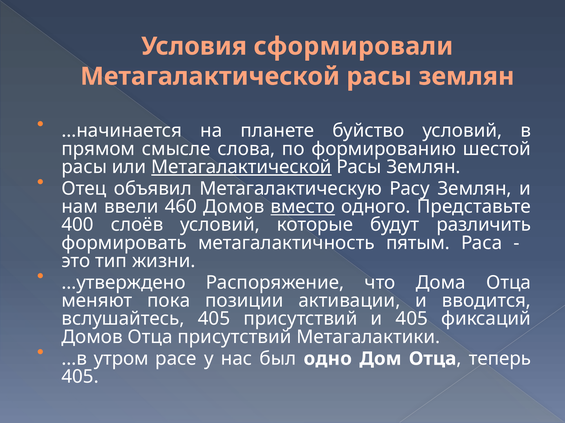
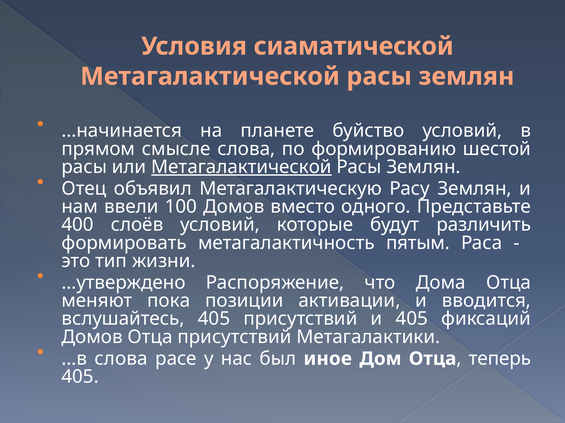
сформировали: сформировали -> сиаматической (354, 46)
460: 460 -> 100 (181, 207)
вместо underline: present -> none (303, 207)
…в утром: утром -> слова (121, 359)
одно: одно -> иное (328, 359)
